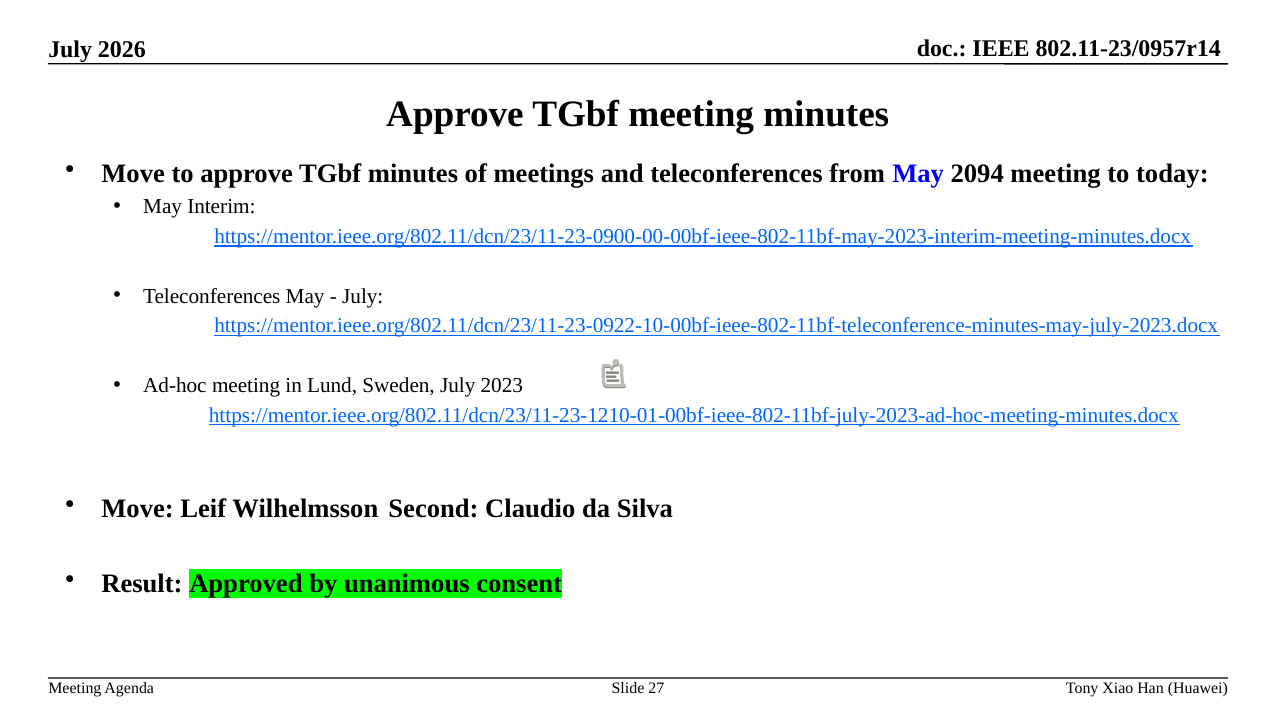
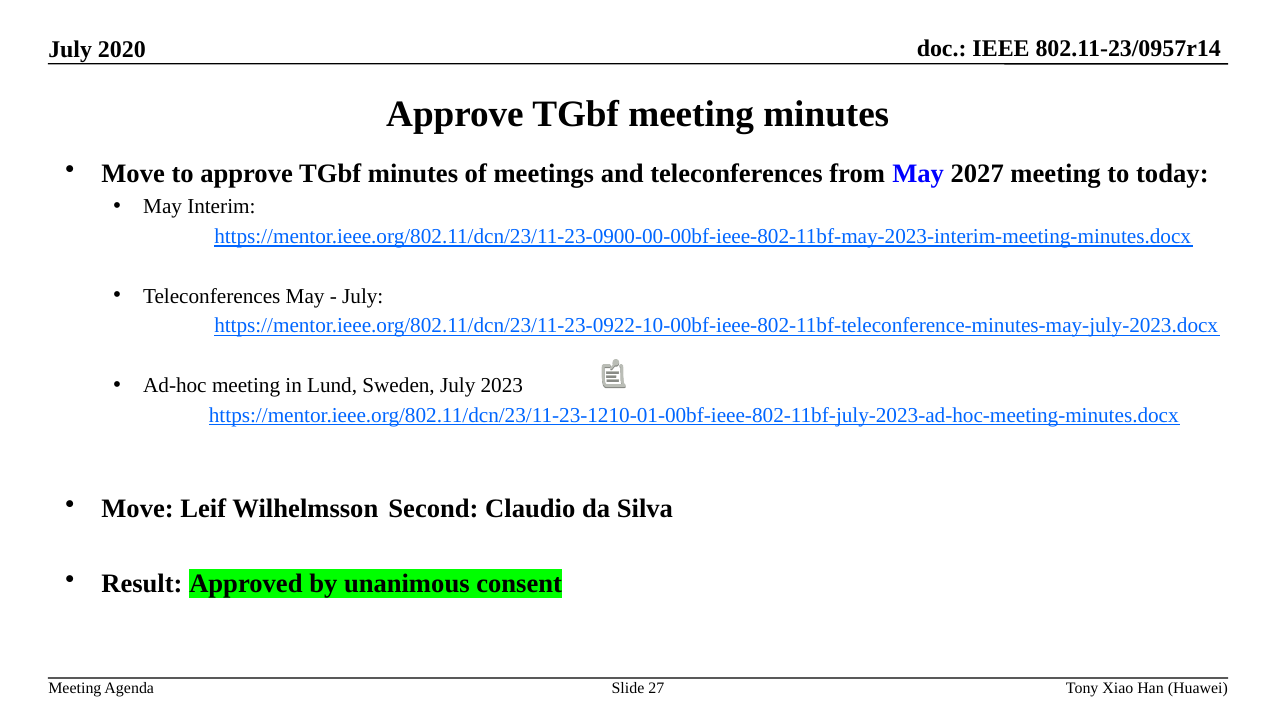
2026: 2026 -> 2020 (122, 50)
2094: 2094 -> 2027 (977, 174)
